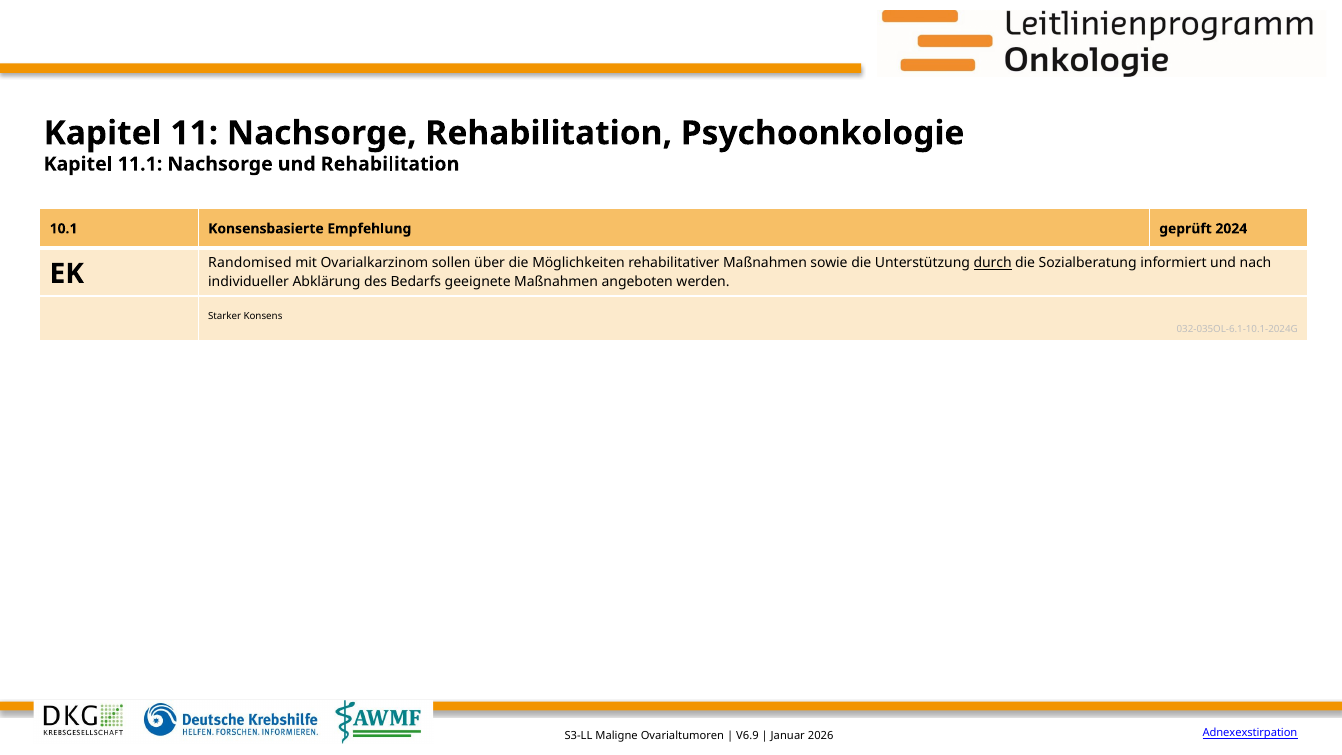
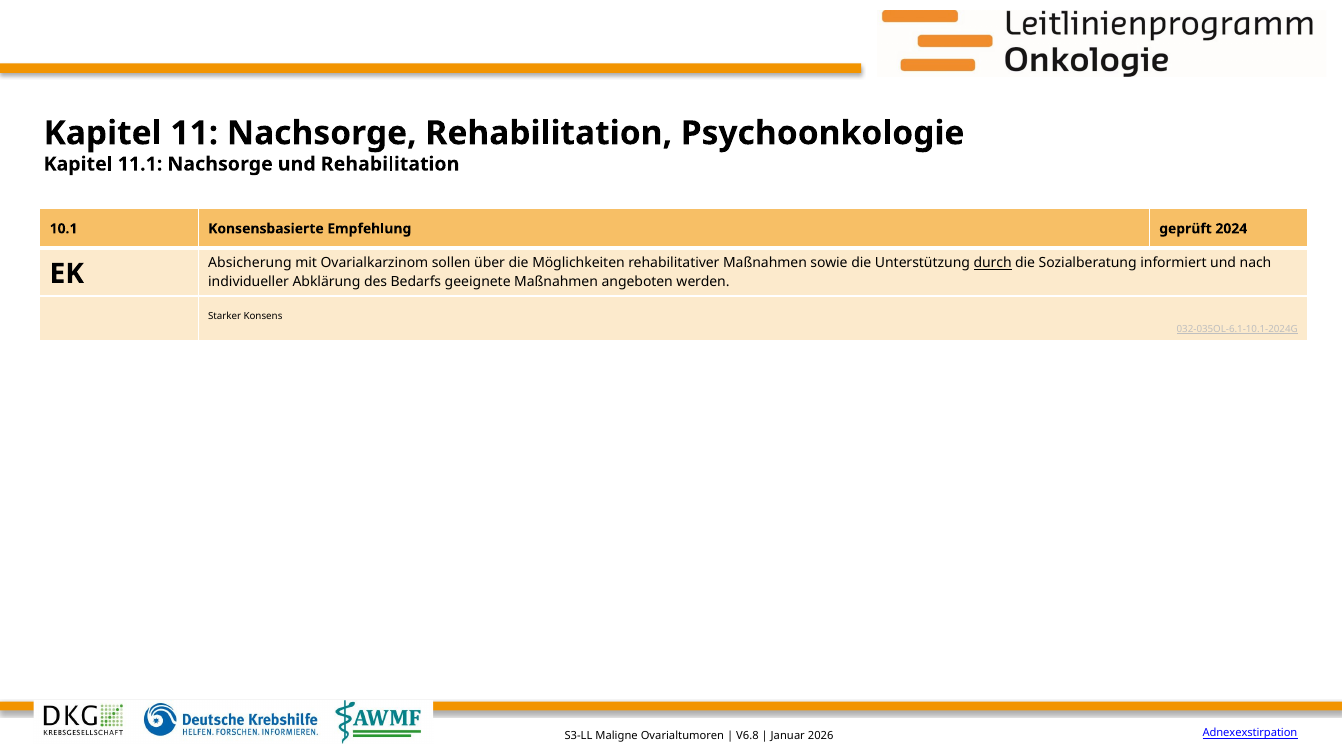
Randomised: Randomised -> Absicherung (250, 263)
032-035OL-6.1-10.1-2024G underline: none -> present (1237, 329)
V6.9: V6.9 -> V6.8 (747, 736)
